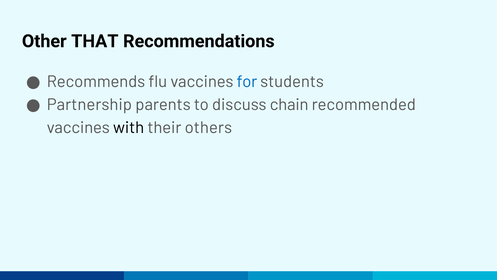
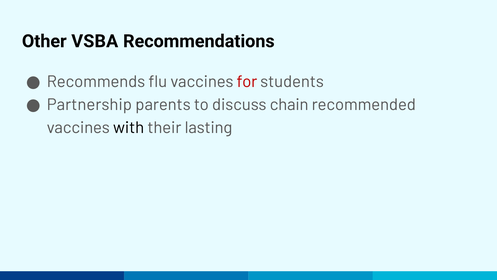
THAT: THAT -> VSBA (95, 41)
for colour: blue -> red (247, 82)
others: others -> lasting (209, 127)
